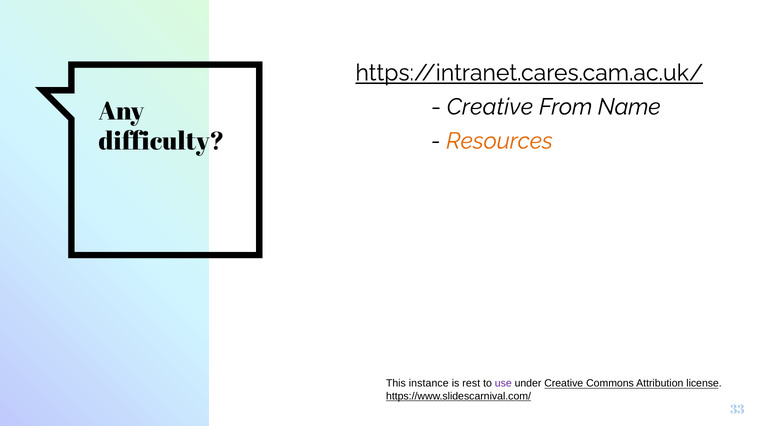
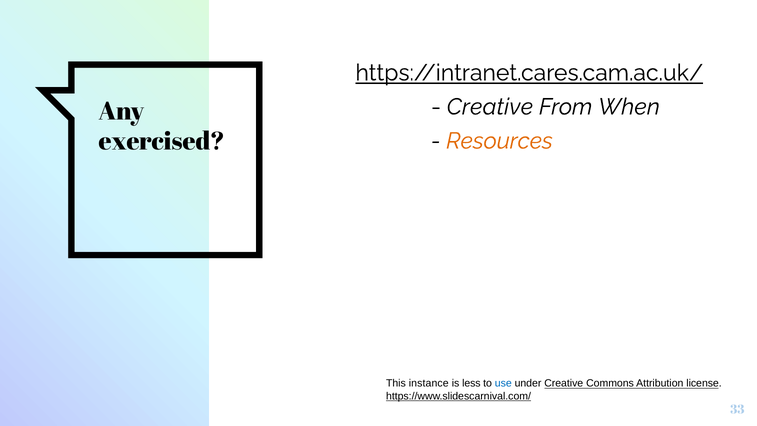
Name: Name -> When (629, 107)
difficulty: difficulty -> exercised (162, 142)
rest: rest -> less (471, 383)
use colour: purple -> blue (503, 383)
